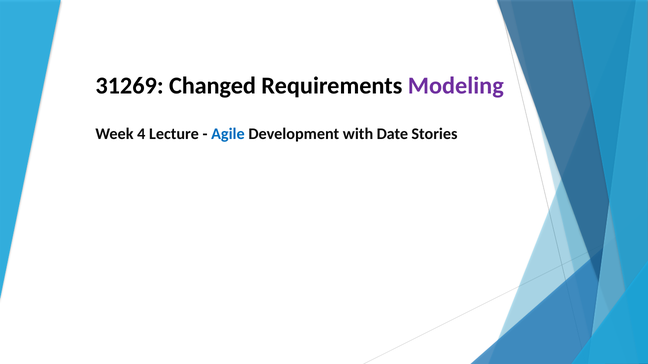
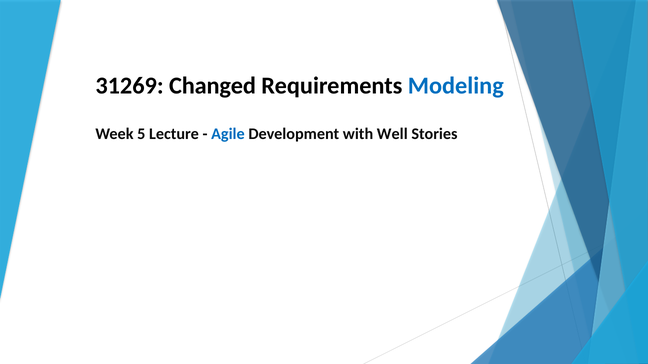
Modeling colour: purple -> blue (456, 86)
4: 4 -> 5 (141, 134)
Date: Date -> Well (392, 134)
